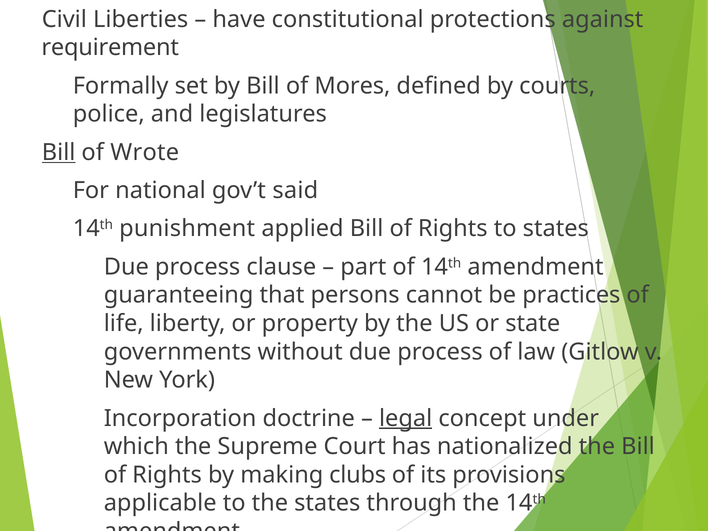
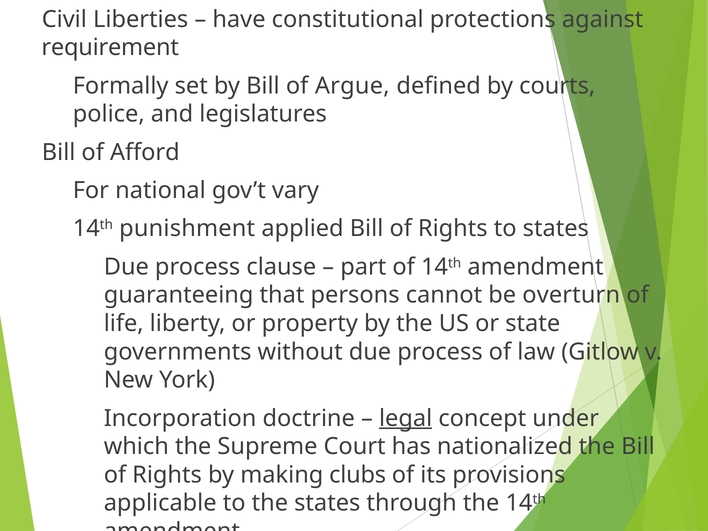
Mores: Mores -> Argue (352, 86)
Bill underline: present -> none (59, 152)
Wrote: Wrote -> Afford (145, 152)
said: said -> vary (295, 190)
practices: practices -> overturn (571, 295)
